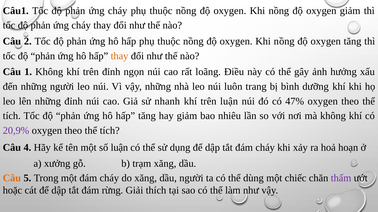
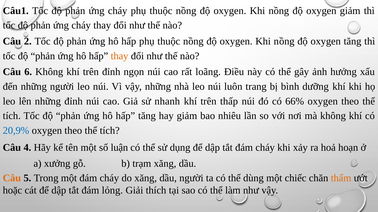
1: 1 -> 6 (28, 72)
trên luận: luận -> thấp (229, 101)
47%: 47% -> 66% (295, 101)
20,9% colour: purple -> blue (16, 131)
thấm colour: purple -> orange (341, 179)
rừng: rừng -> lỏng (112, 191)
